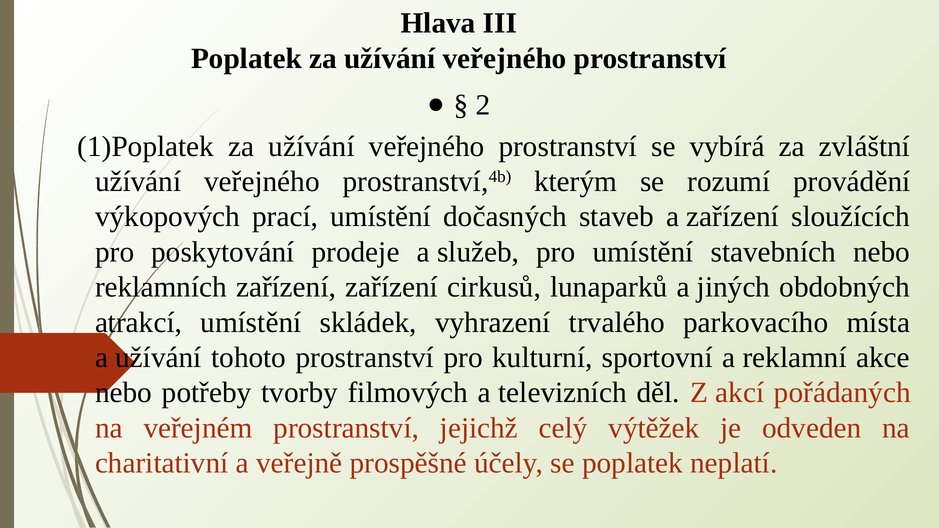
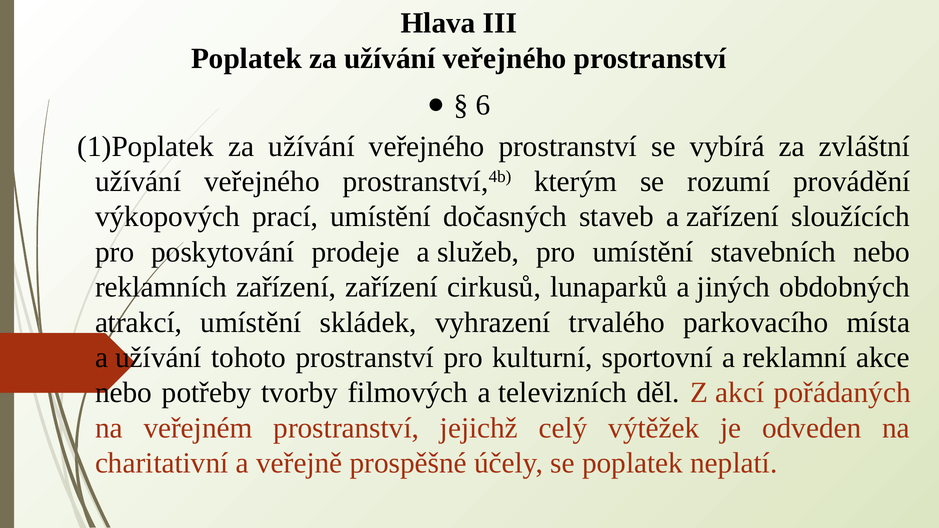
2: 2 -> 6 (483, 105)
